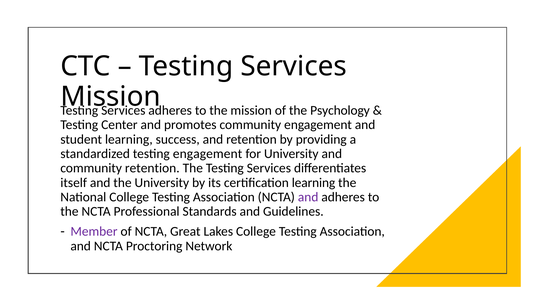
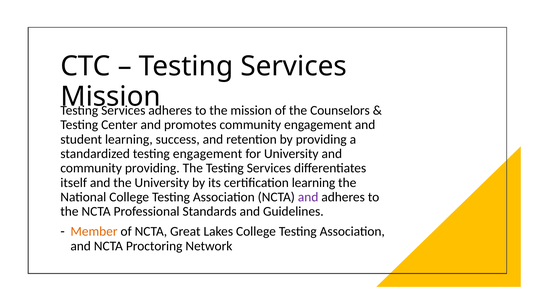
Psychology: Psychology -> Counselors (340, 110)
community retention: retention -> providing (152, 168)
Member colour: purple -> orange (94, 231)
